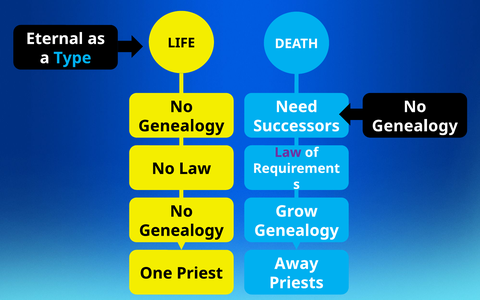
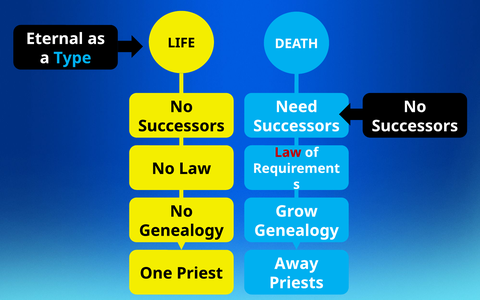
Genealogy: Genealogy -> Successors (181, 126)
Genealogy: Genealogy -> Successors (415, 126)
Law colour: purple -> red (288, 153)
